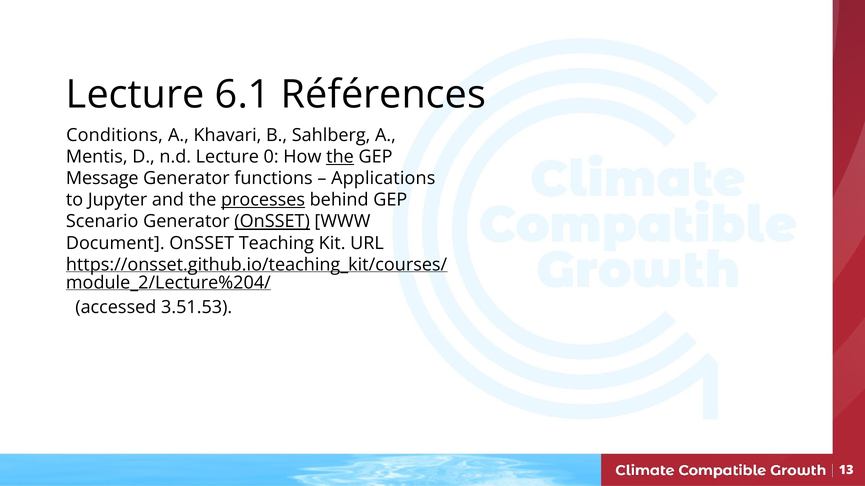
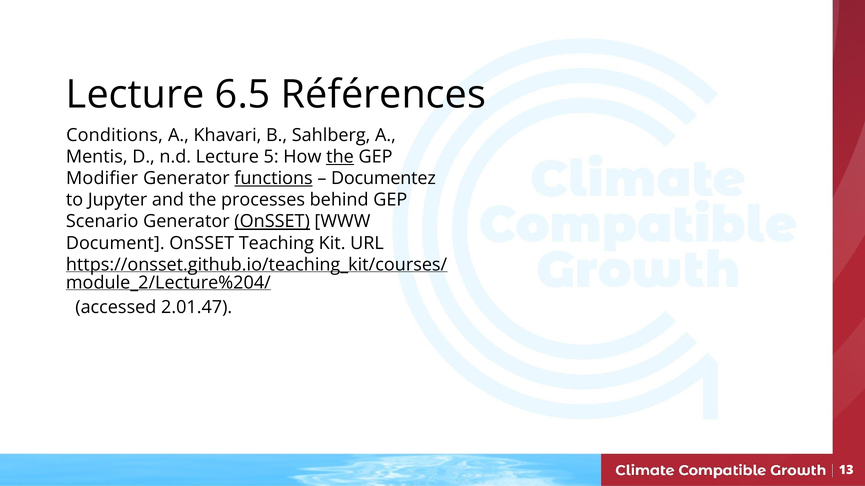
6.1: 6.1 -> 6.5 (243, 95)
0: 0 -> 5 (271, 157)
Message: Message -> Modifier (102, 179)
functions underline: none -> present (274, 179)
Applications: Applications -> Documentez (383, 179)
processes underline: present -> none (263, 200)
3.51.53: 3.51.53 -> 2.01.47 (197, 308)
